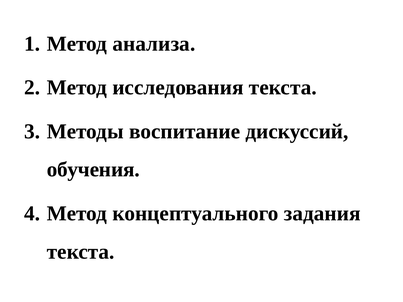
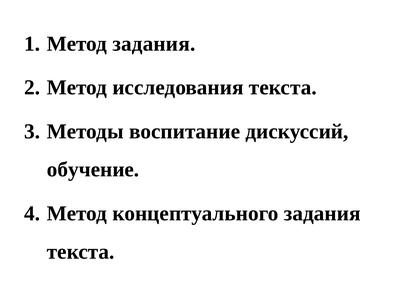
Метод анализа: анализа -> задания (154, 44)
обучения: обучения -> обучение (93, 170)
